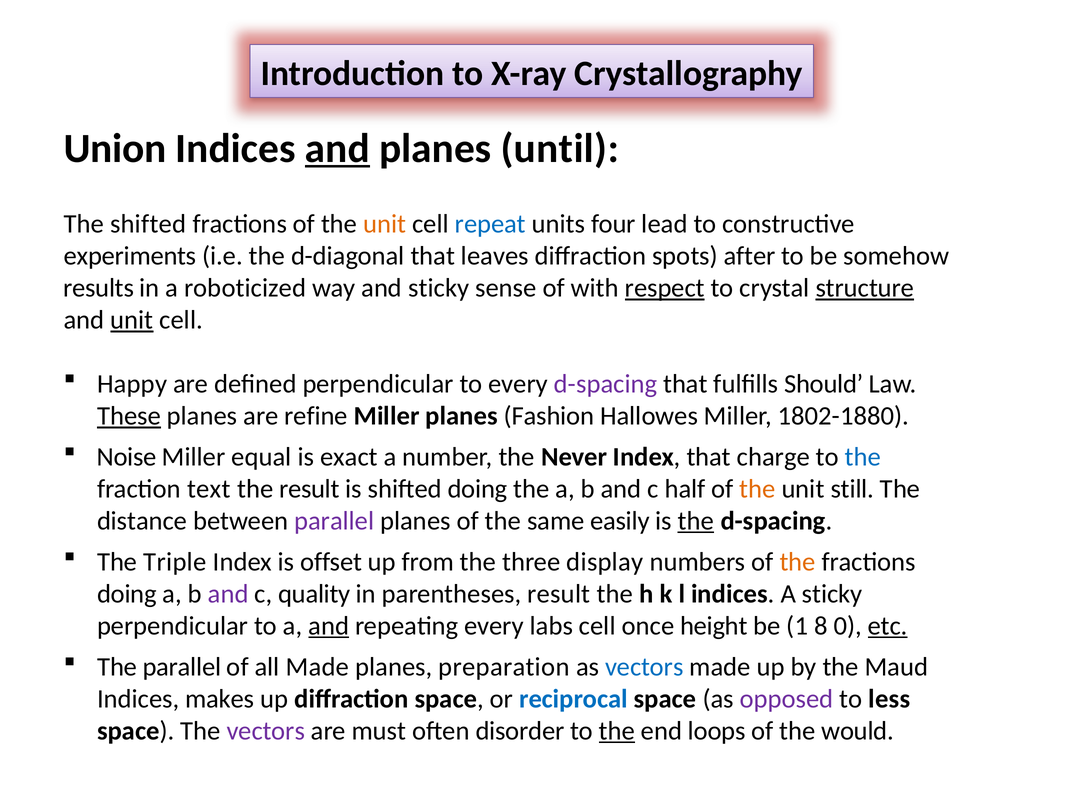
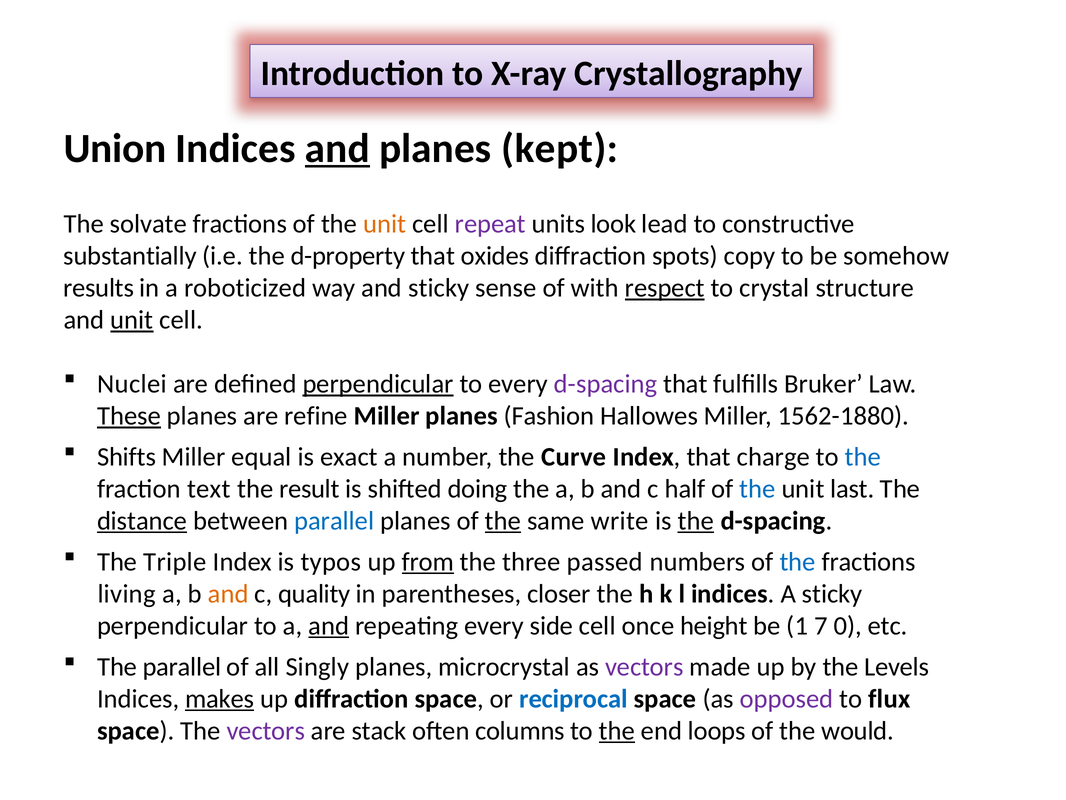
until: until -> kept (560, 149)
The shifted: shifted -> solvate (148, 224)
repeat colour: blue -> purple (490, 224)
four: four -> look (613, 224)
experiments: experiments -> substantially (130, 256)
d-diagonal: d-diagonal -> d-property (348, 256)
leaves: leaves -> oxides (495, 256)
after: after -> copy (750, 256)
structure underline: present -> none (865, 288)
Happy: Happy -> Nuclei (132, 384)
perpendicular underline: none -> present (378, 384)
Should: Should -> Bruker (824, 384)
1802-1880: 1802-1880 -> 1562-1880 (843, 416)
Noise: Noise -> Shifts (127, 457)
Never: Never -> Curve (574, 457)
the colour: orange -> blue (757, 489)
still: still -> last (852, 489)
distance underline: none -> present (142, 521)
parallel colour: purple -> blue (334, 521)
the underline: none -> present (503, 521)
easily: easily -> write (620, 521)
offset: offset -> typos (331, 562)
from underline: none -> present (428, 562)
display: display -> passed (605, 562)
the colour: orange -> blue (798, 562)
doing: doing -> living (127, 593)
and colour: purple -> orange (228, 593)
parentheses result: result -> closer (559, 593)
labs: labs -> side (552, 625)
8: 8 -> 7 (821, 625)
etc underline: present -> none (888, 625)
all Made: Made -> Singly (317, 666)
preparation: preparation -> microcrystal (504, 666)
vectors colour: blue -> purple (644, 666)
Maud: Maud -> Levels (897, 666)
makes underline: none -> present (220, 698)
less: less -> flux (889, 698)
must: must -> stack (379, 730)
disorder: disorder -> columns (520, 730)
